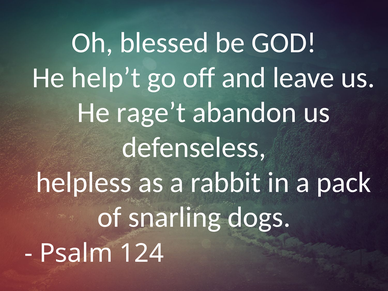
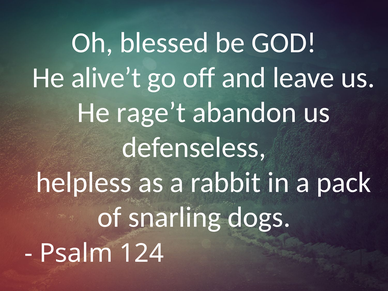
help’t: help’t -> alive’t (106, 78)
